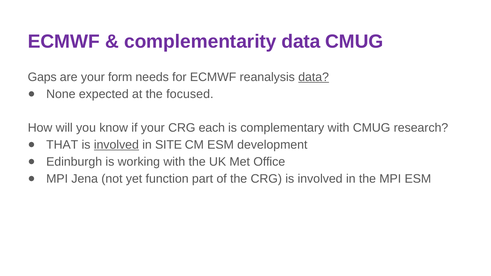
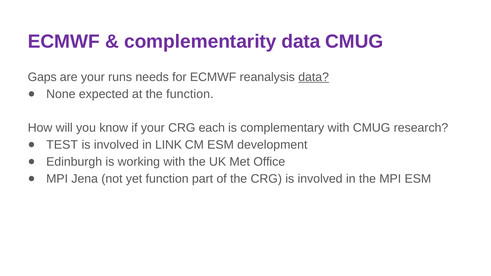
form: form -> runs (120, 77)
the focused: focused -> function (190, 94)
THAT: THAT -> TEST (62, 145)
involved underline: present -> none (116, 145)
SITE: SITE -> LINK (169, 145)
